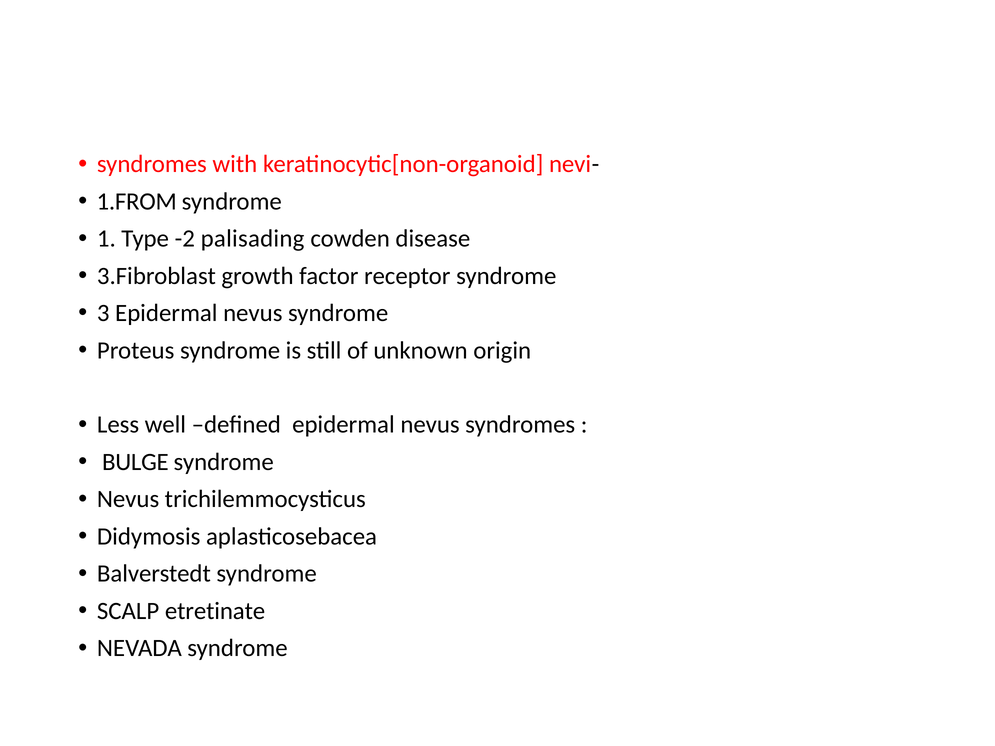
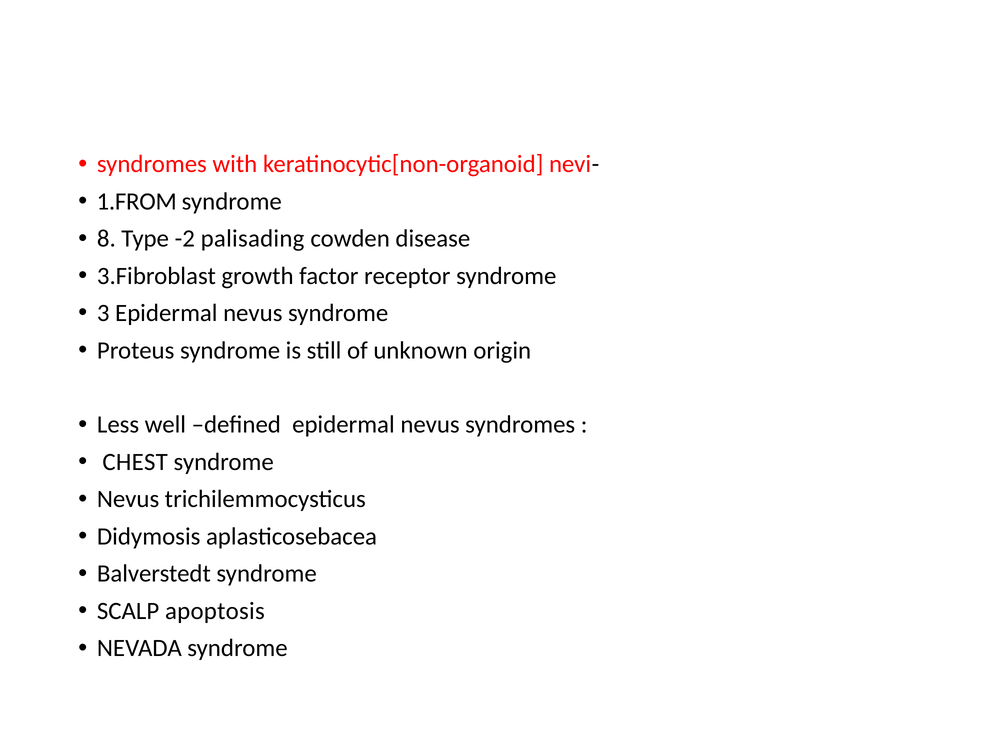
1: 1 -> 8 (106, 239)
BULGE: BULGE -> CHEST (135, 462)
etretinate: etretinate -> apoptosis (215, 611)
